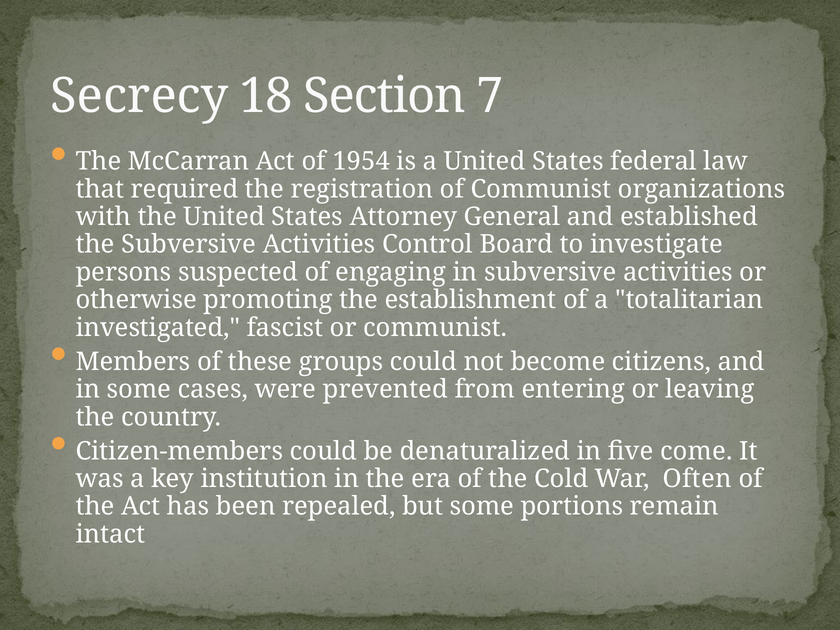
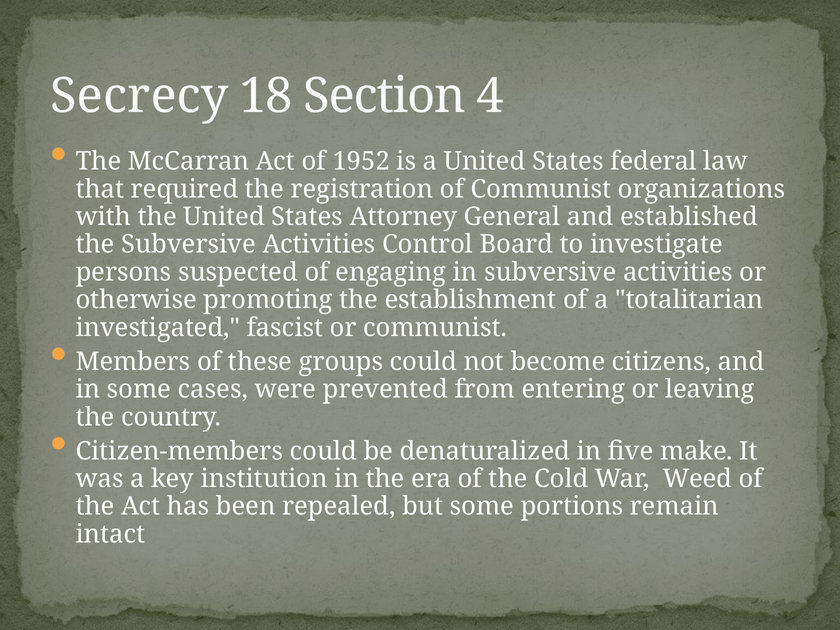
7: 7 -> 4 (490, 96)
1954: 1954 -> 1952 (361, 161)
come: come -> make (696, 451)
Often: Often -> Weed (698, 479)
